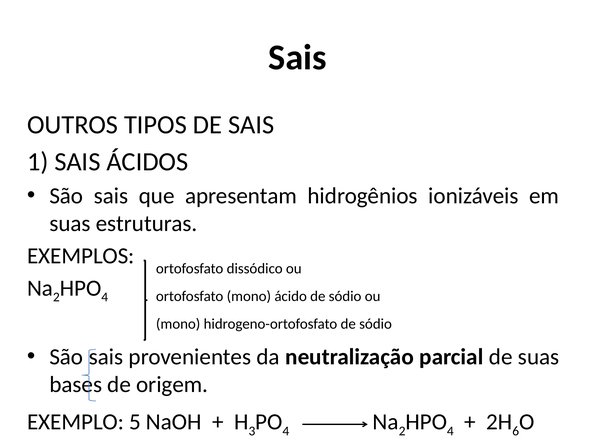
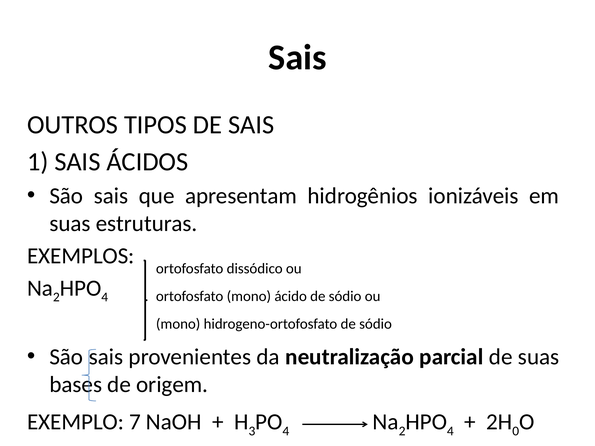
5: 5 -> 7 (135, 422)
6: 6 -> 0 (516, 431)
